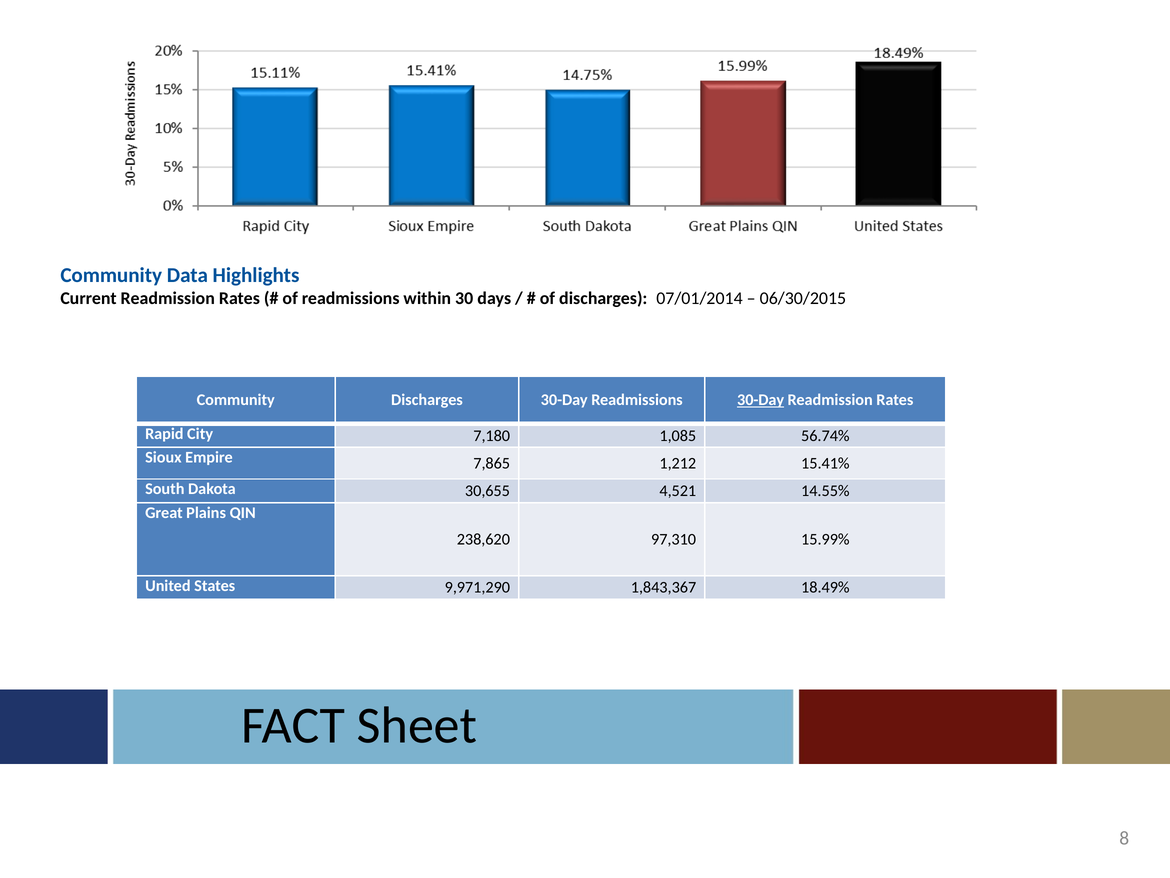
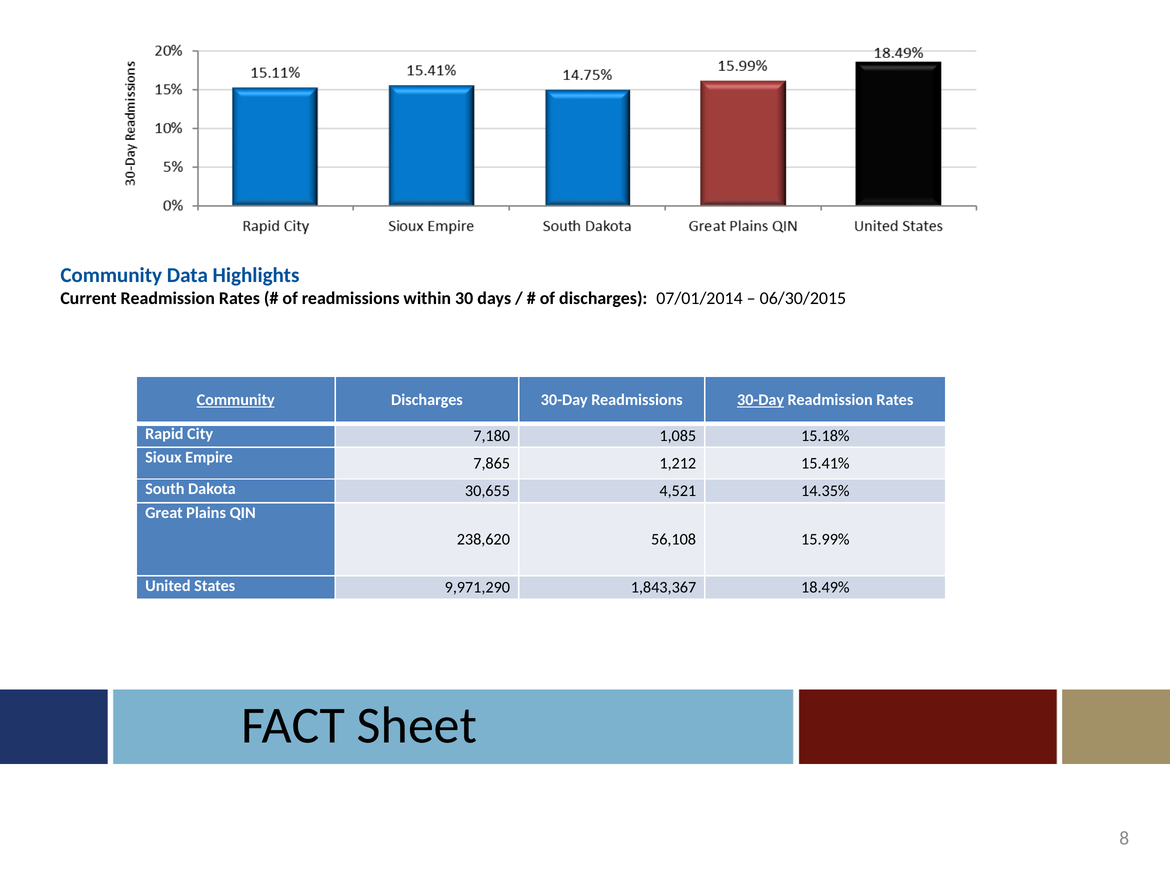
Community underline: none -> present (236, 400)
56.74%: 56.74% -> 15.18% (825, 435)
14.55%: 14.55% -> 14.35% (825, 491)
97,310: 97,310 -> 56,108 (674, 539)
